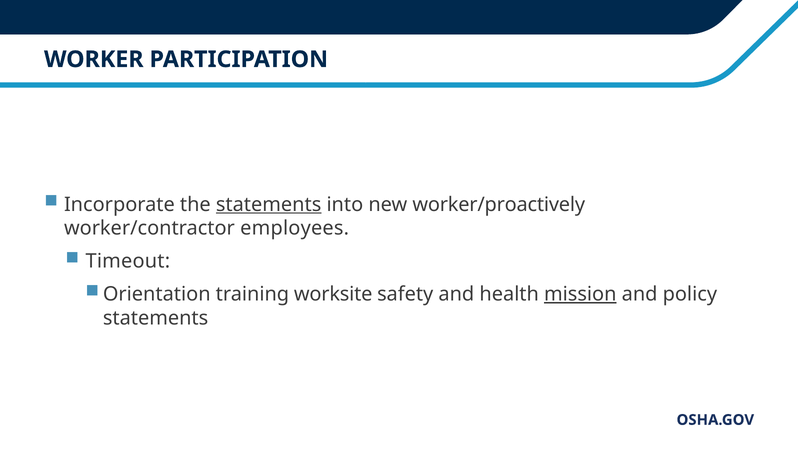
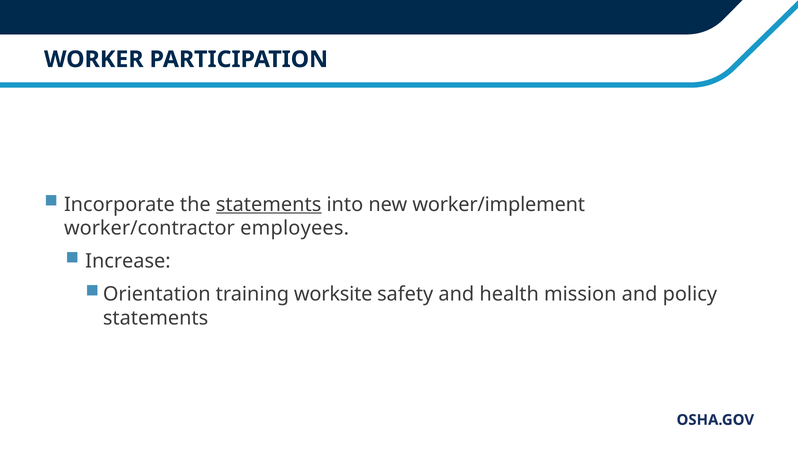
worker/proactively: worker/proactively -> worker/implement (499, 204)
Timeout: Timeout -> Increase (128, 261)
mission underline: present -> none (580, 294)
